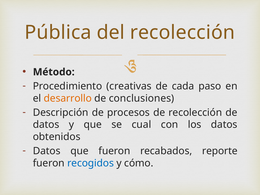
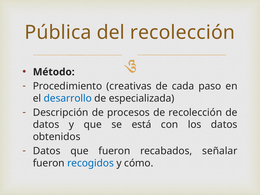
desarrollo colour: orange -> blue (68, 98)
conclusiones: conclusiones -> especializada (142, 98)
cual: cual -> está (142, 125)
reporte: reporte -> señalar (220, 151)
